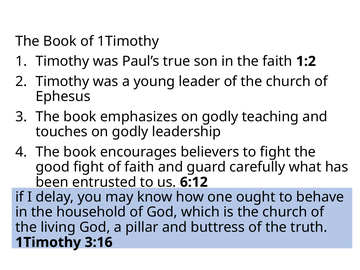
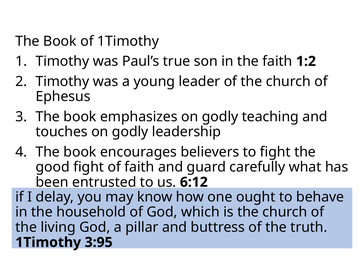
3:16: 3:16 -> 3:95 (99, 242)
